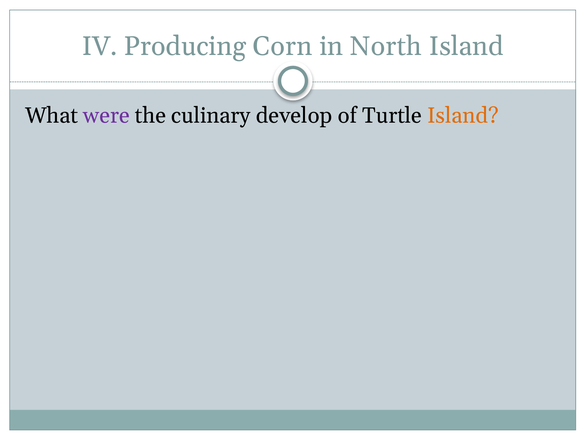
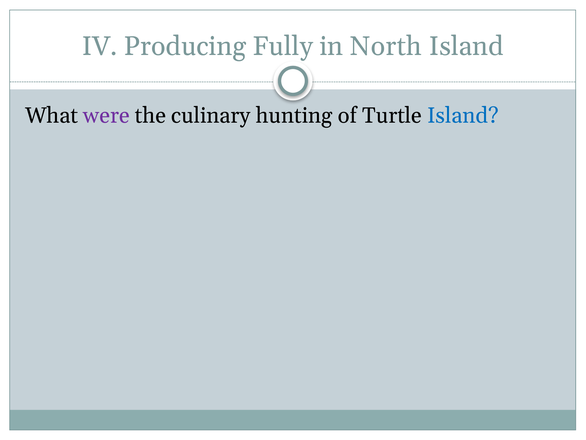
Corn: Corn -> Fully (283, 46)
develop: develop -> hunting (294, 116)
Island colour: orange -> blue (463, 116)
